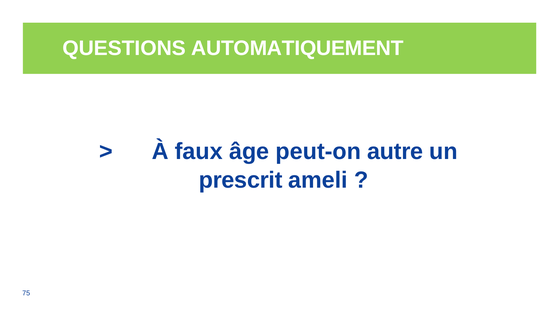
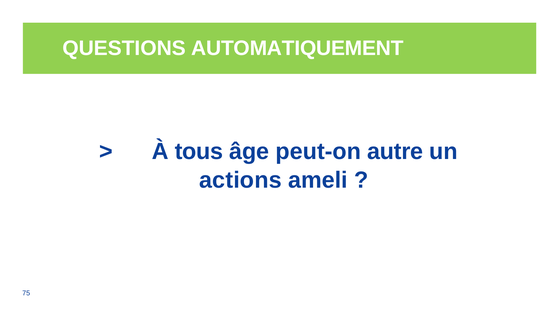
faux: faux -> tous (199, 151)
prescrit: prescrit -> actions (240, 180)
